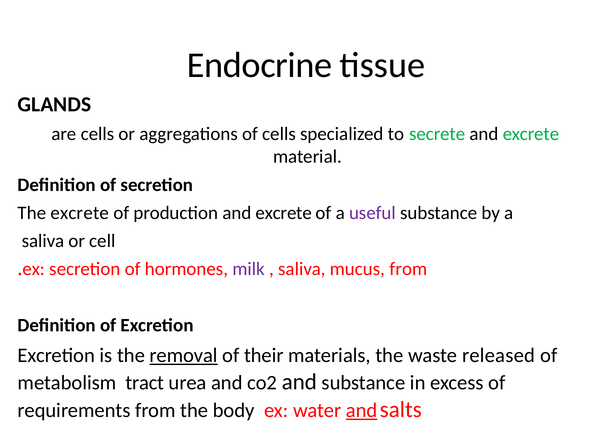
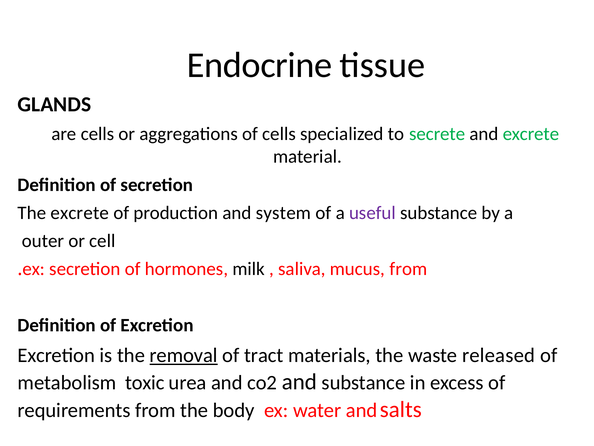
production and excrete: excrete -> system (283, 213)
saliva: saliva -> outer (43, 241)
milk colour: purple -> black (249, 269)
their: their -> tract (264, 355)
tract: tract -> toxic (145, 382)
and underline: present -> none (362, 410)
